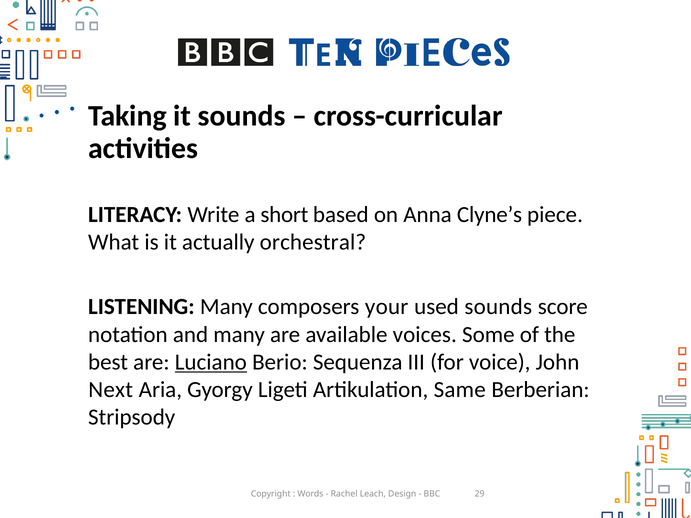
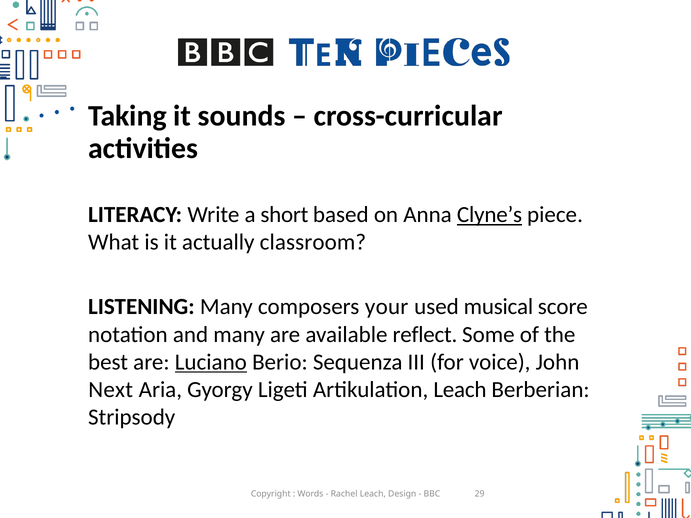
Clyne’s underline: none -> present (490, 215)
orchestral: orchestral -> classroom (313, 242)
used sounds: sounds -> musical (498, 307)
voices: voices -> reflect (425, 335)
Artikulation Same: Same -> Leach (460, 390)
